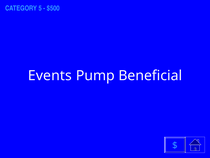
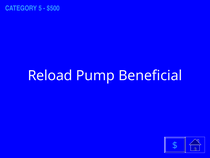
Events: Events -> Reload (50, 75)
